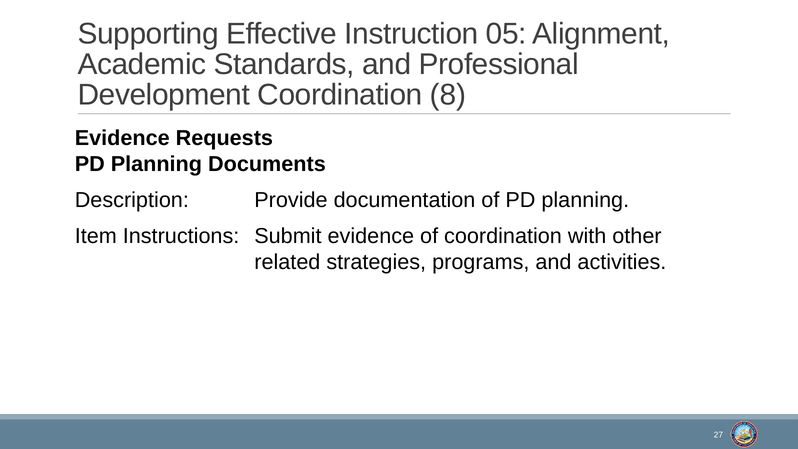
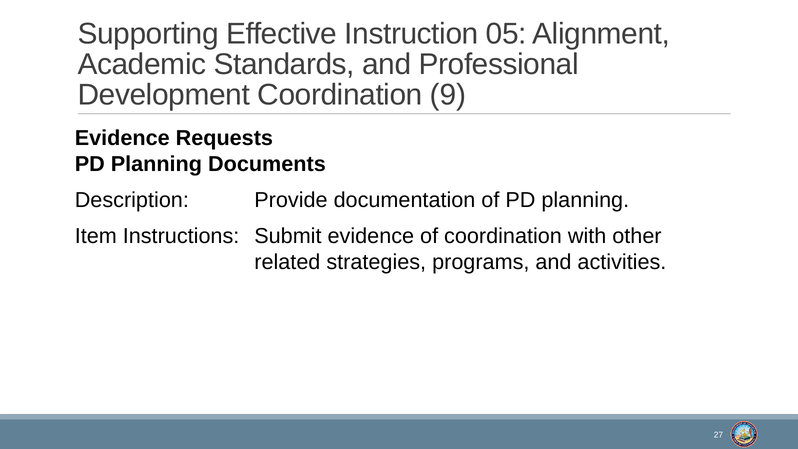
8: 8 -> 9 (448, 95)
